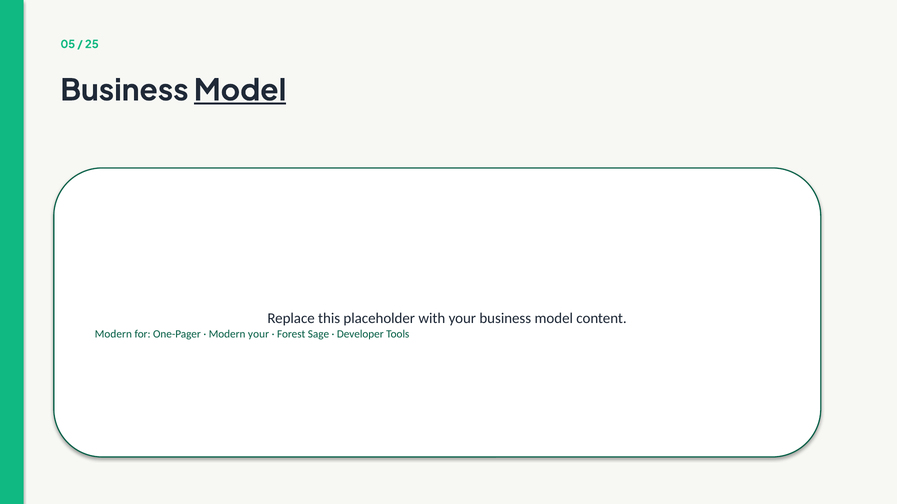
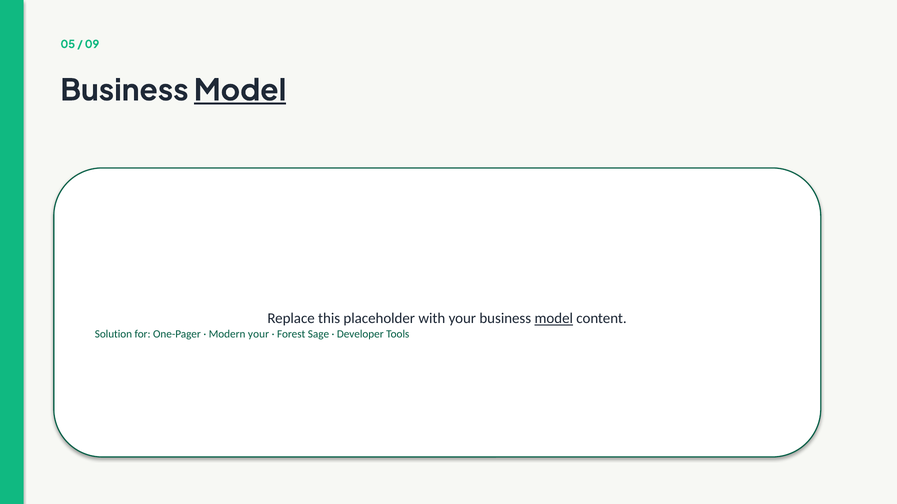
25: 25 -> 09 (92, 44)
model underline: none -> present (554, 319)
Modern: Modern -> Solution (113, 334)
